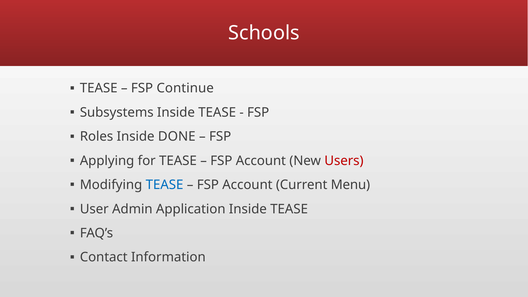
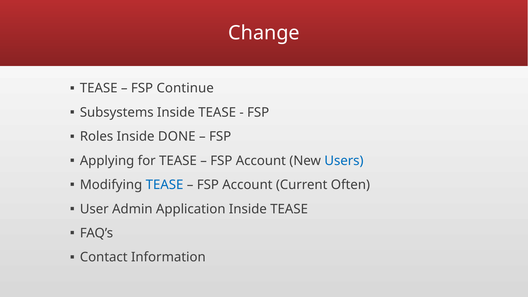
Schools: Schools -> Change (264, 33)
Users colour: red -> blue (344, 161)
Menu: Menu -> Often (350, 185)
